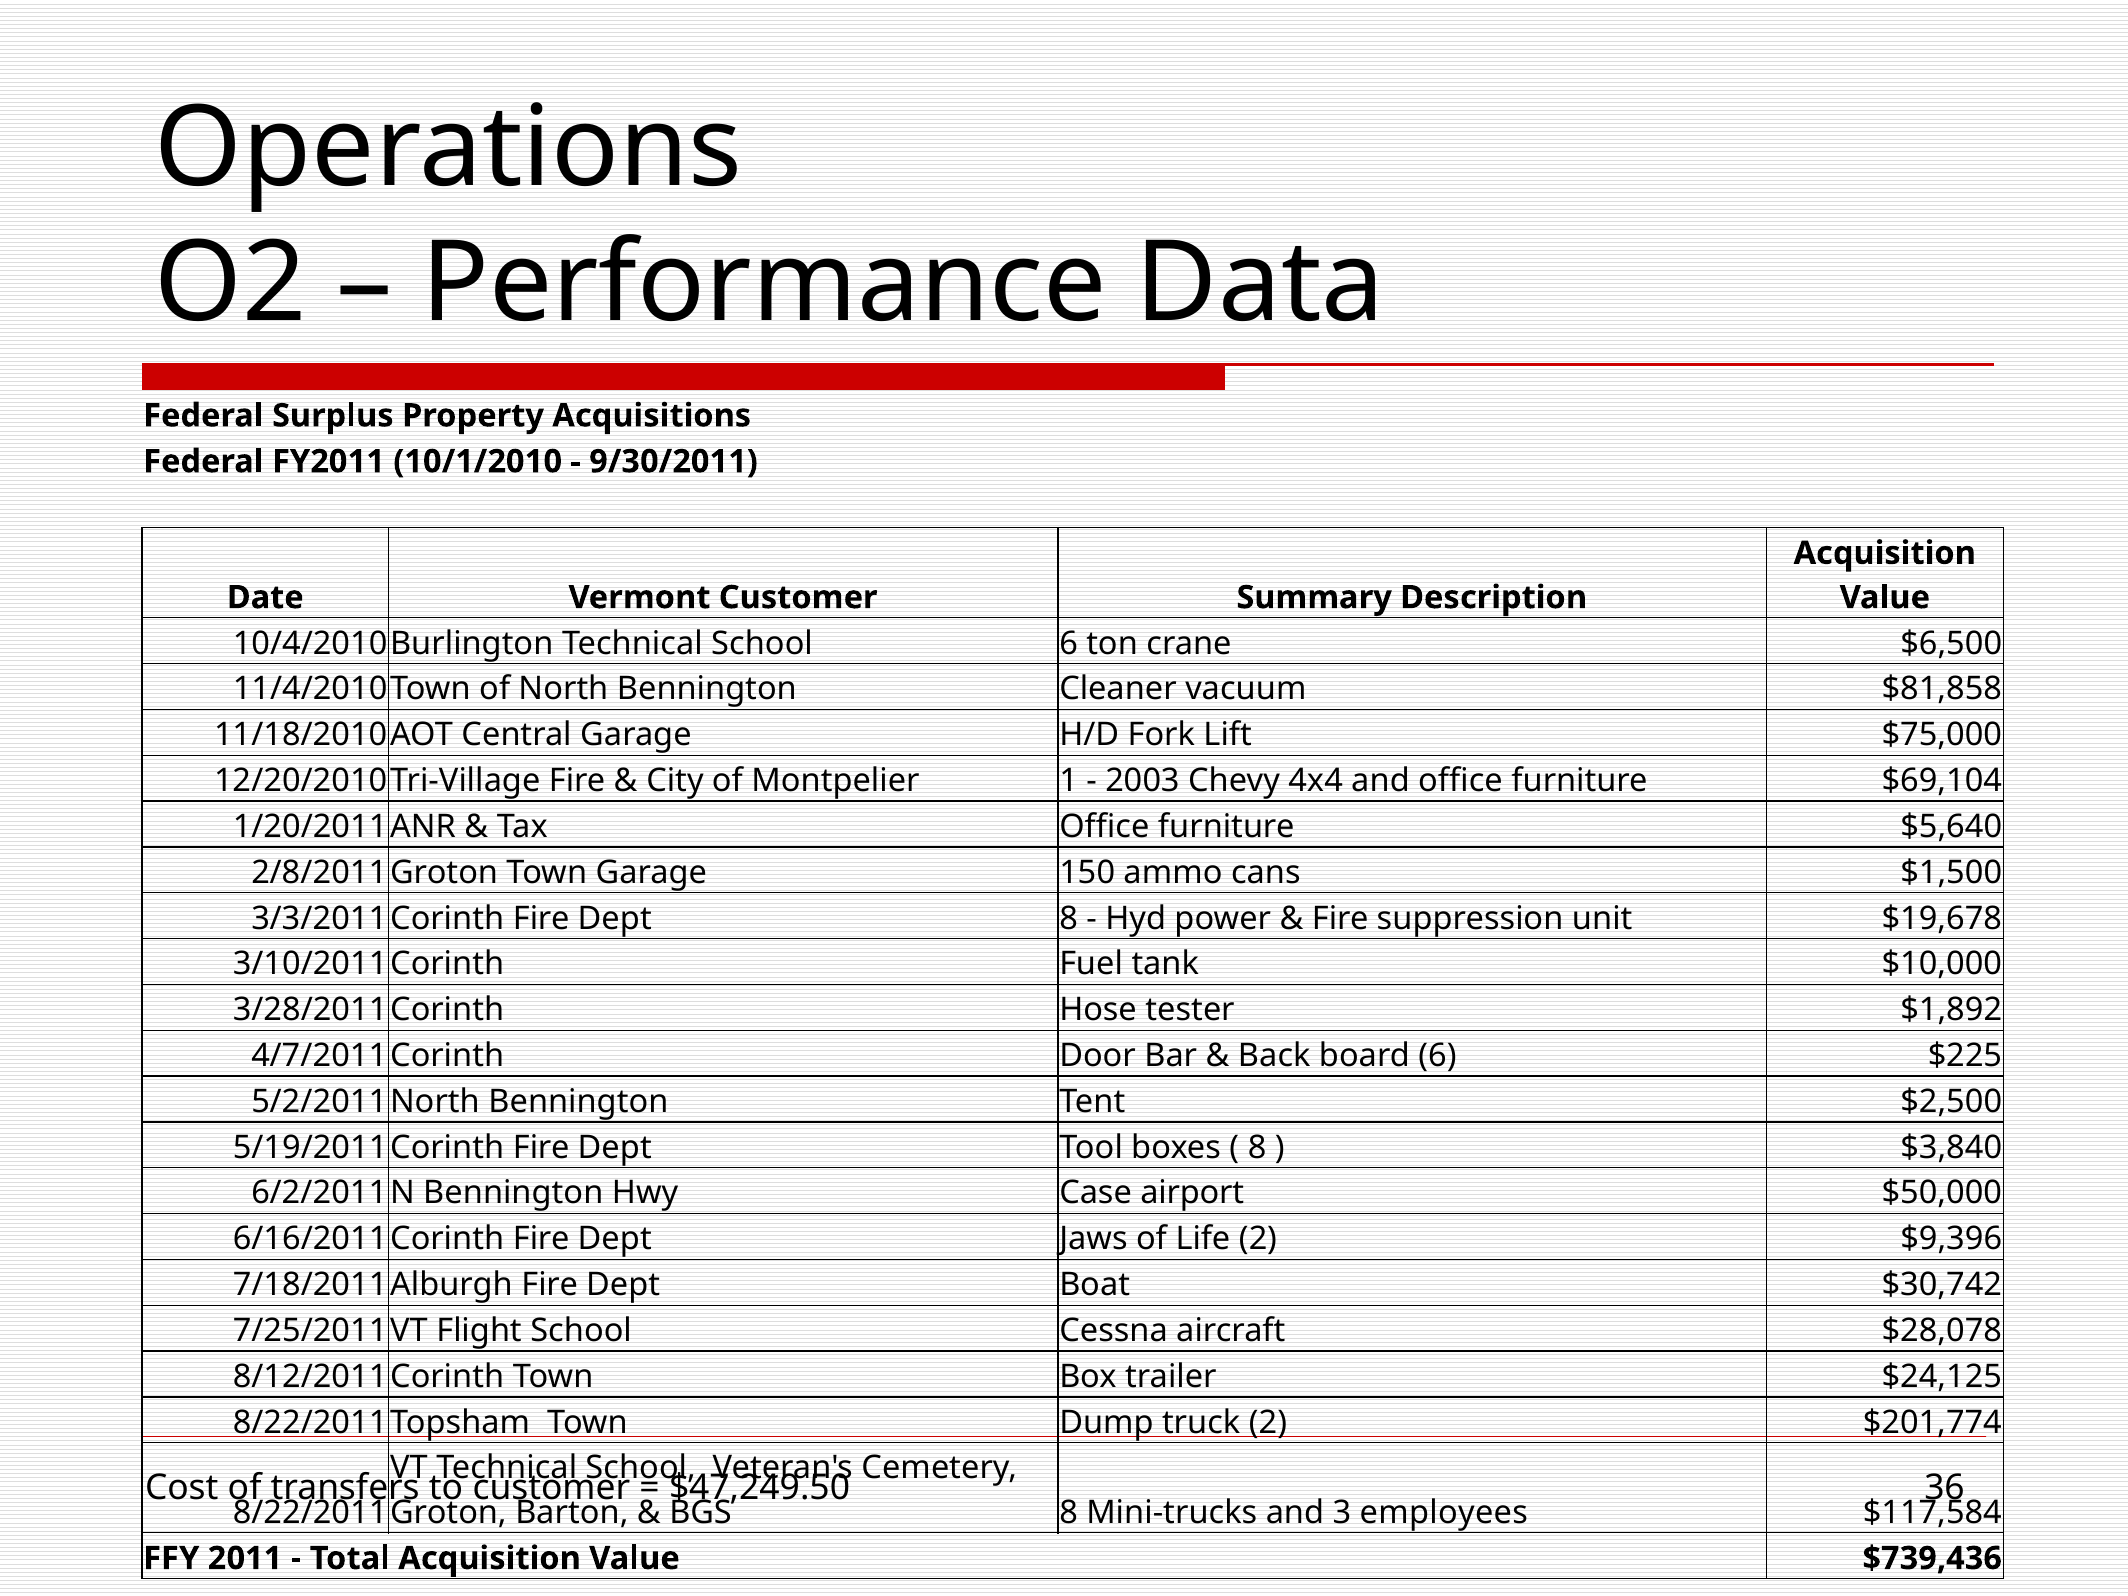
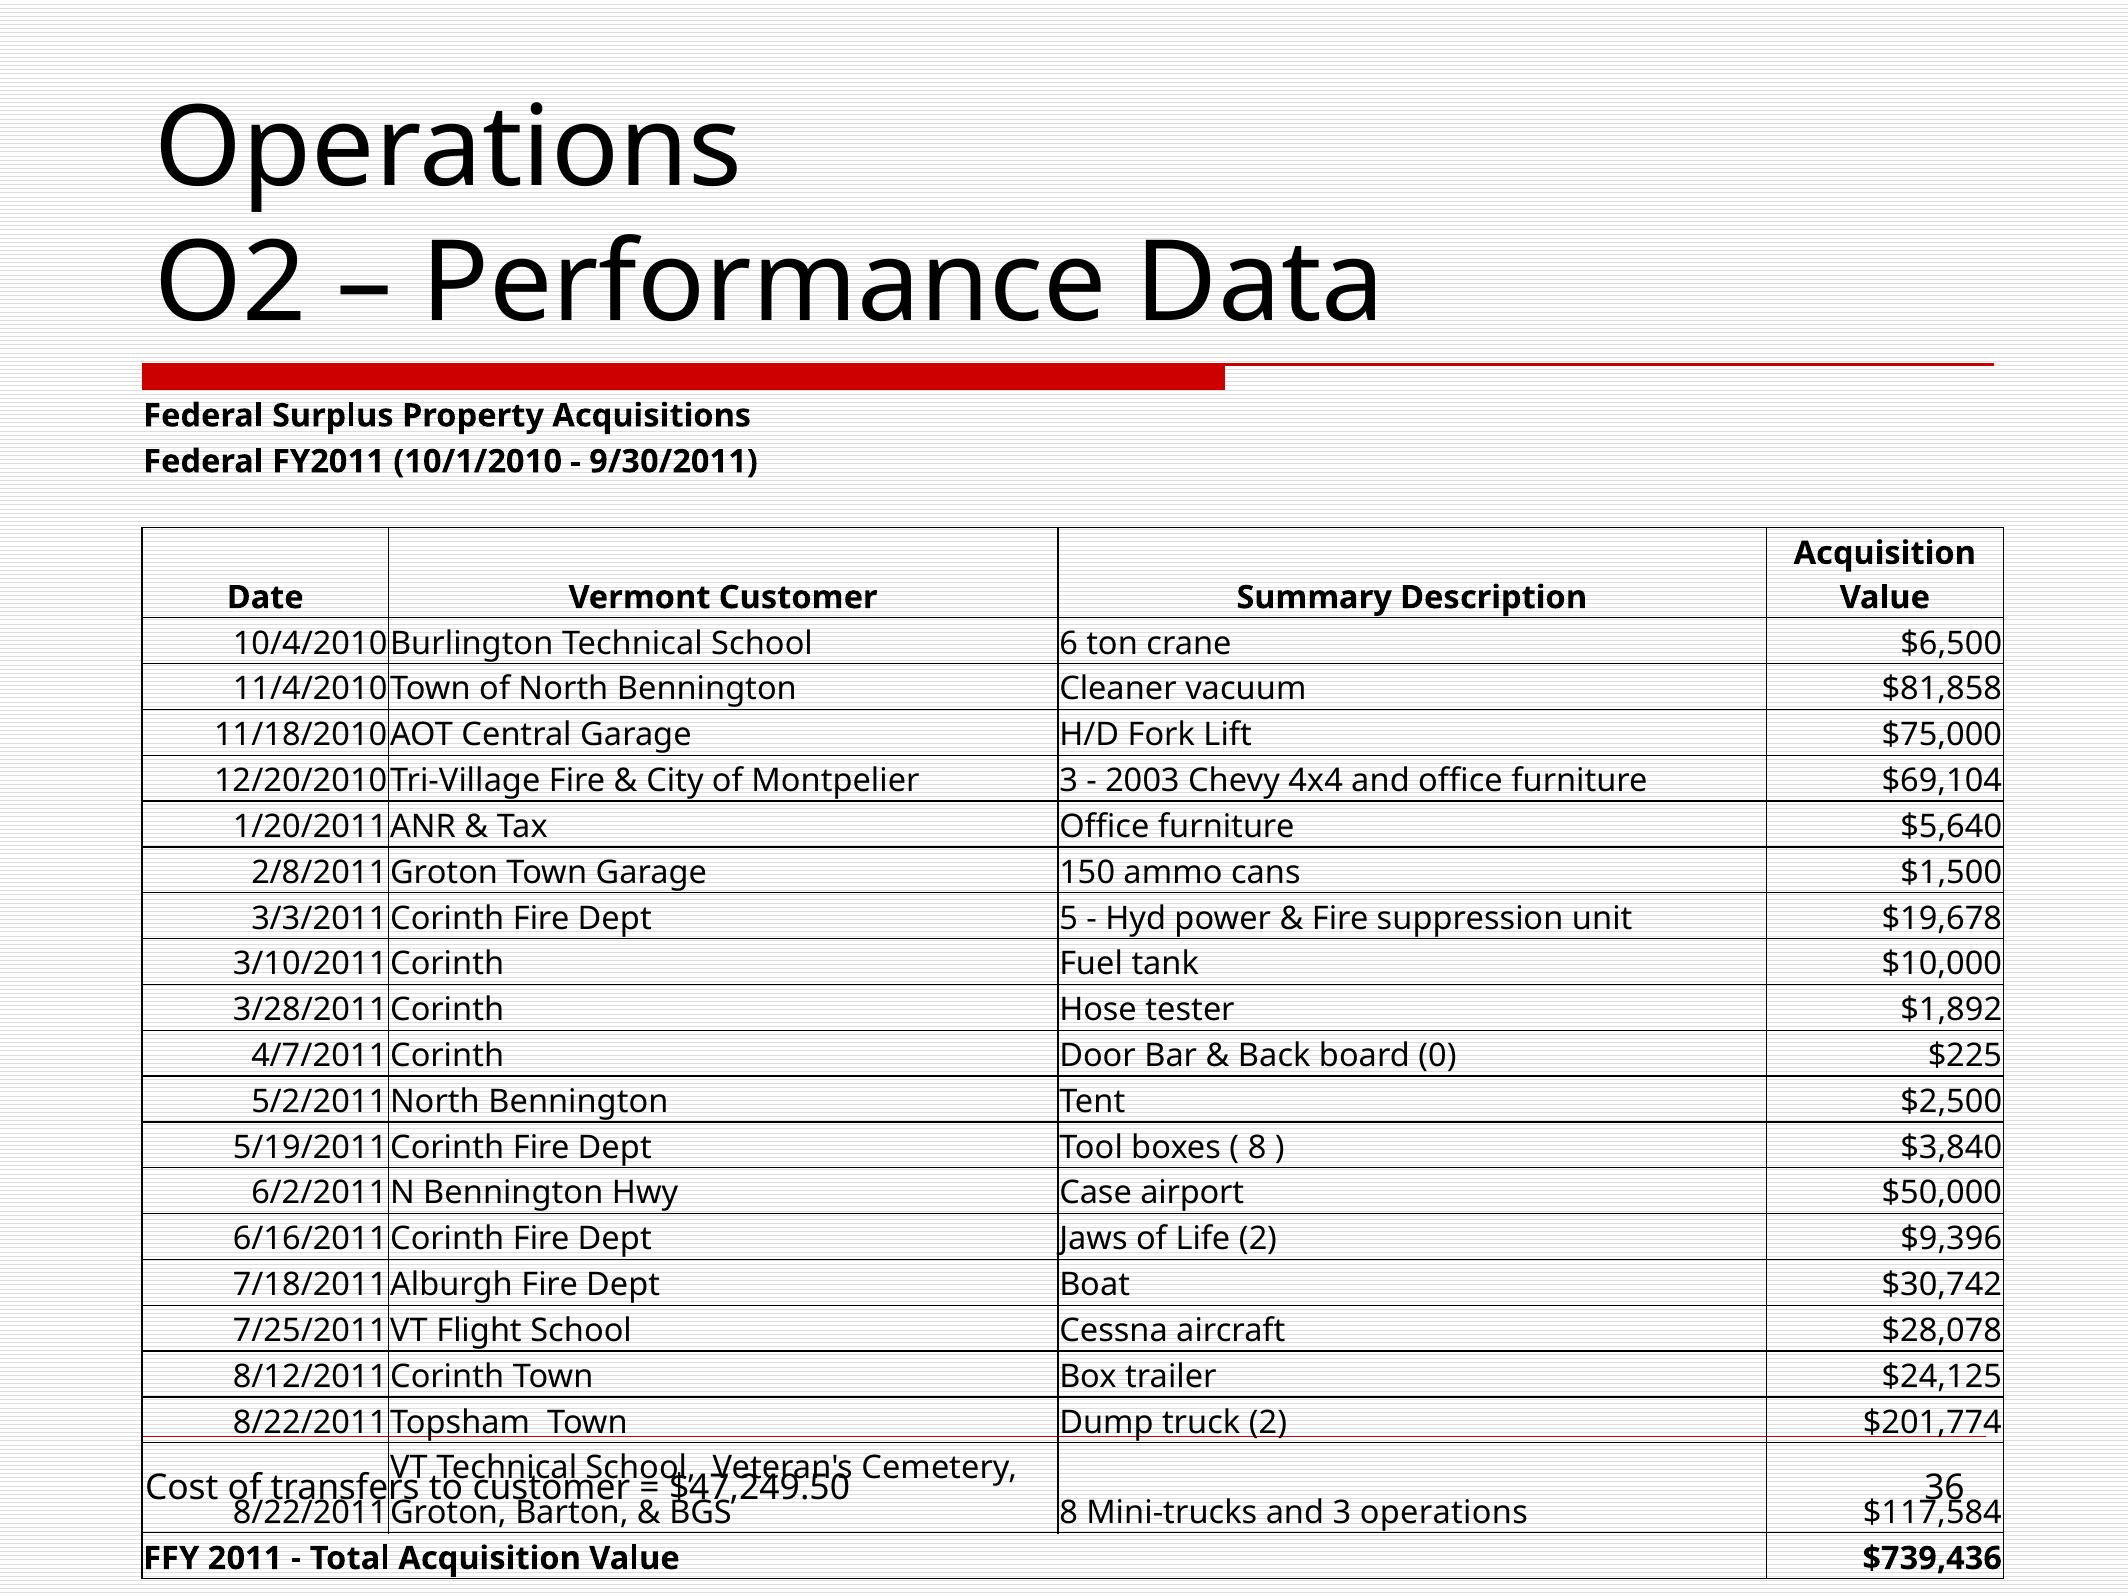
Montpelier 1: 1 -> 3 (1069, 781)
Dept 8: 8 -> 5 (1069, 918)
board 6: 6 -> 0 (1438, 1056)
3 employees: employees -> operations (1444, 1513)
